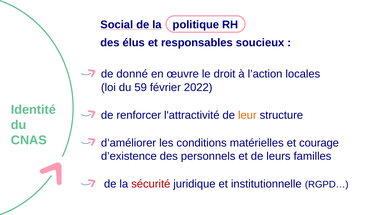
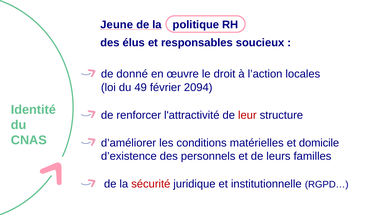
Social: Social -> Jeune (117, 25)
59: 59 -> 49 (141, 88)
2022: 2022 -> 2094 (198, 88)
leur colour: orange -> red (247, 115)
courage: courage -> domicile (319, 143)
